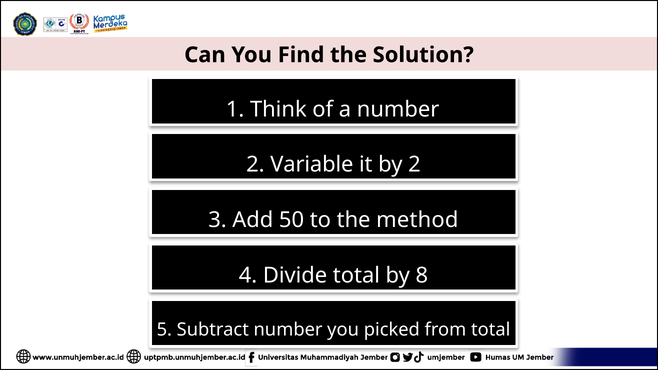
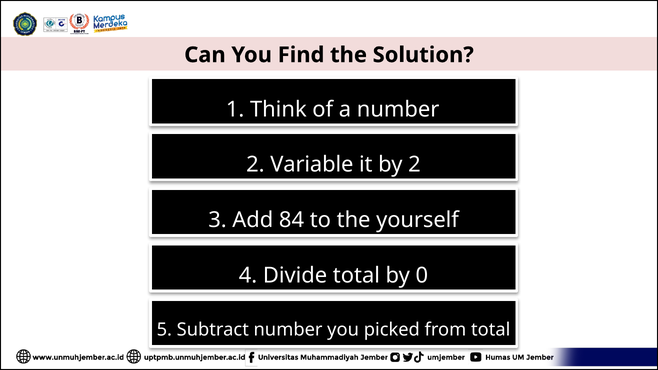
50: 50 -> 84 (292, 220)
method: method -> yourself (418, 220)
8: 8 -> 0 (422, 276)
